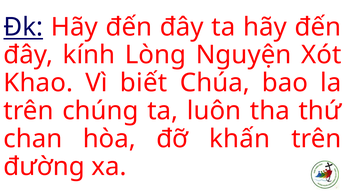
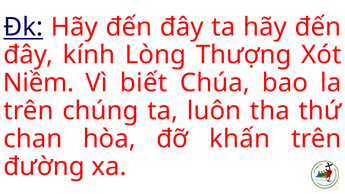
Nguyện: Nguyện -> Thượng (244, 55)
Khao: Khao -> Niềm (38, 83)
